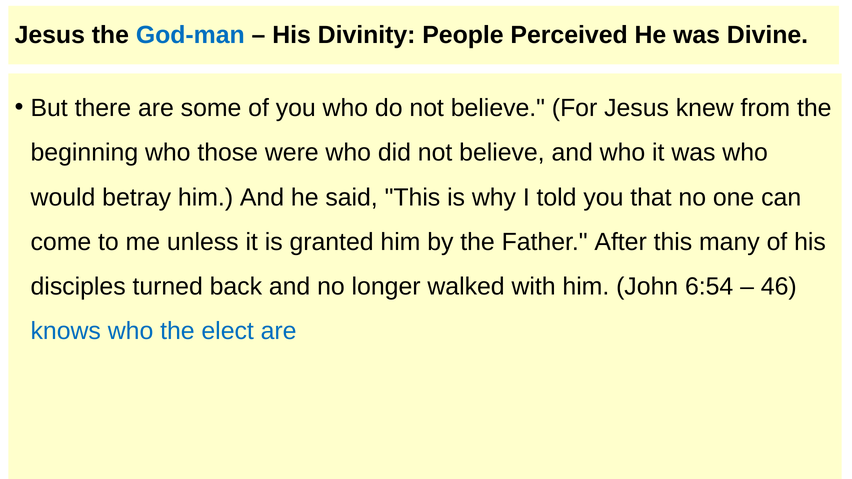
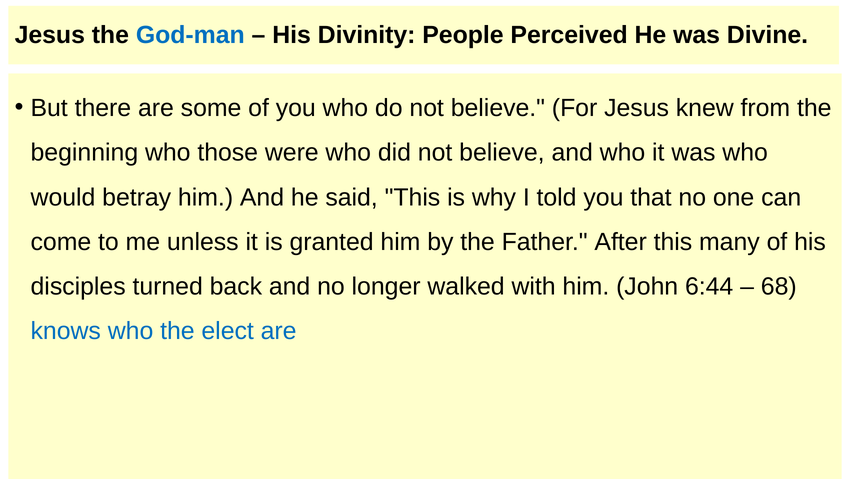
6:54: 6:54 -> 6:44 (709, 287)
46: 46 -> 68 (779, 287)
